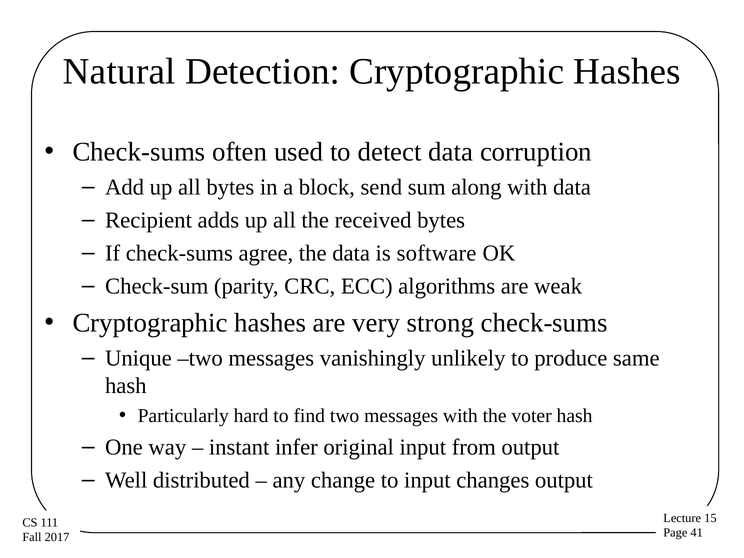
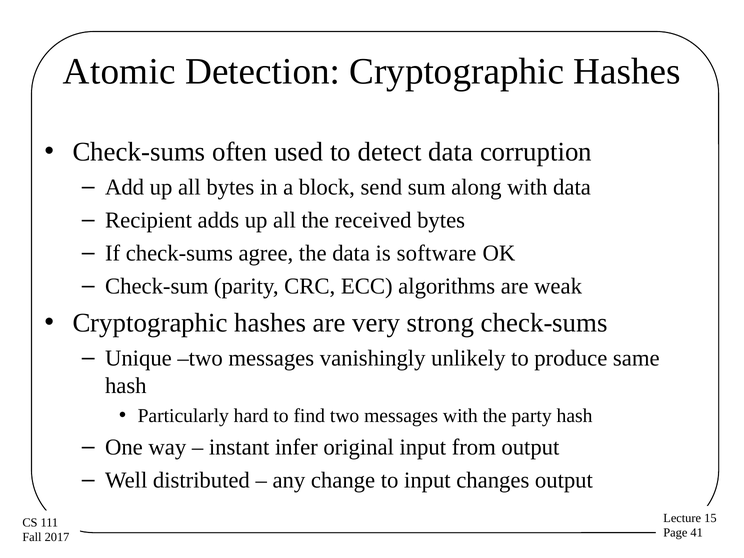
Natural: Natural -> Atomic (119, 71)
voter: voter -> party (532, 416)
